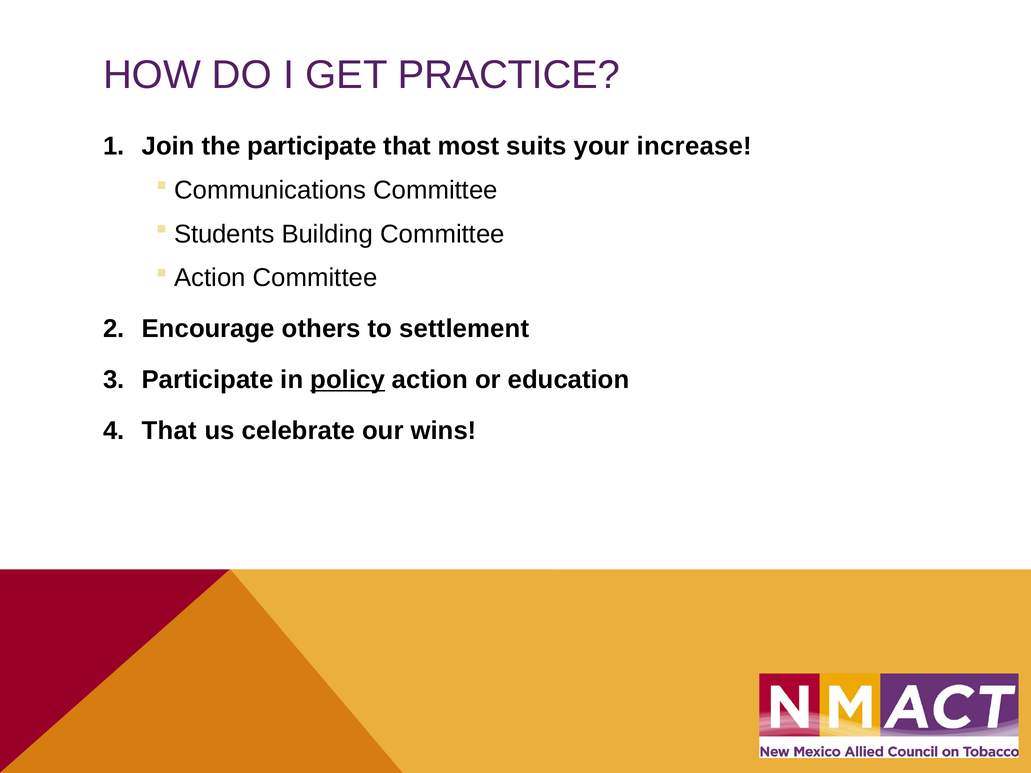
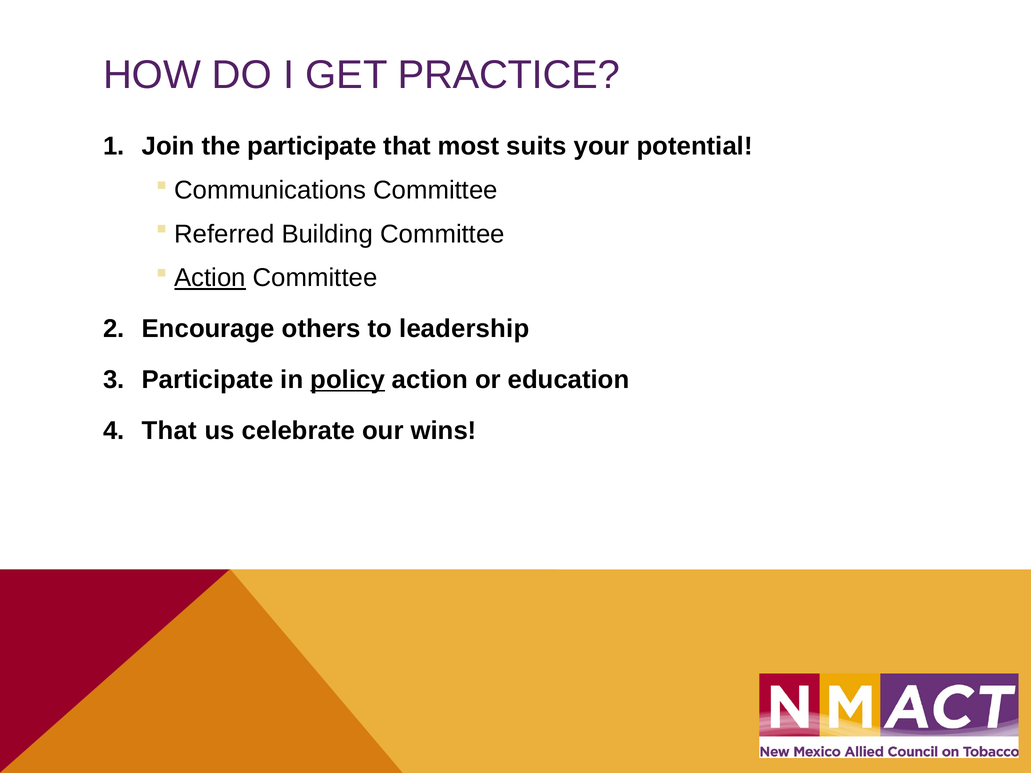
increase: increase -> potential (695, 147)
Students: Students -> Referred (224, 234)
Action underline: none -> present (210, 278)
settlement: settlement -> leadership (464, 329)
